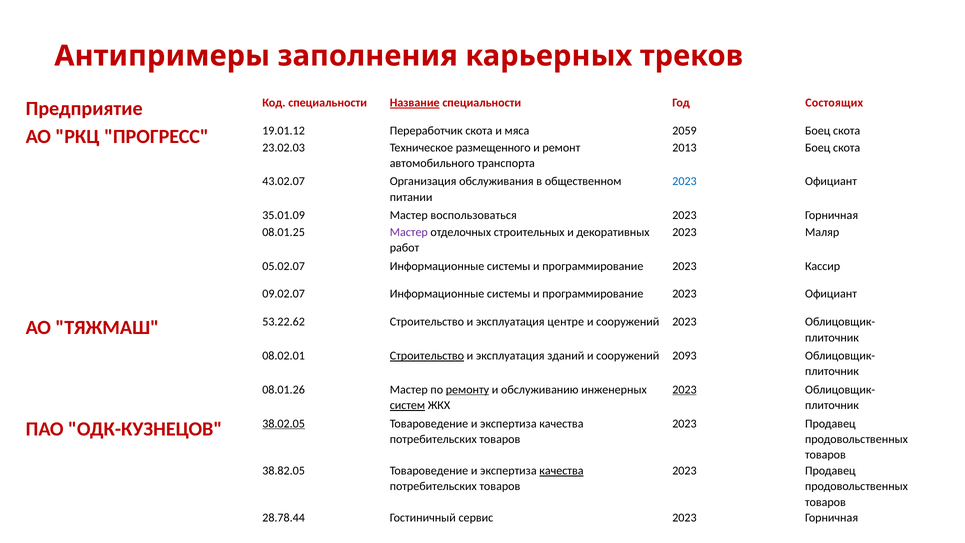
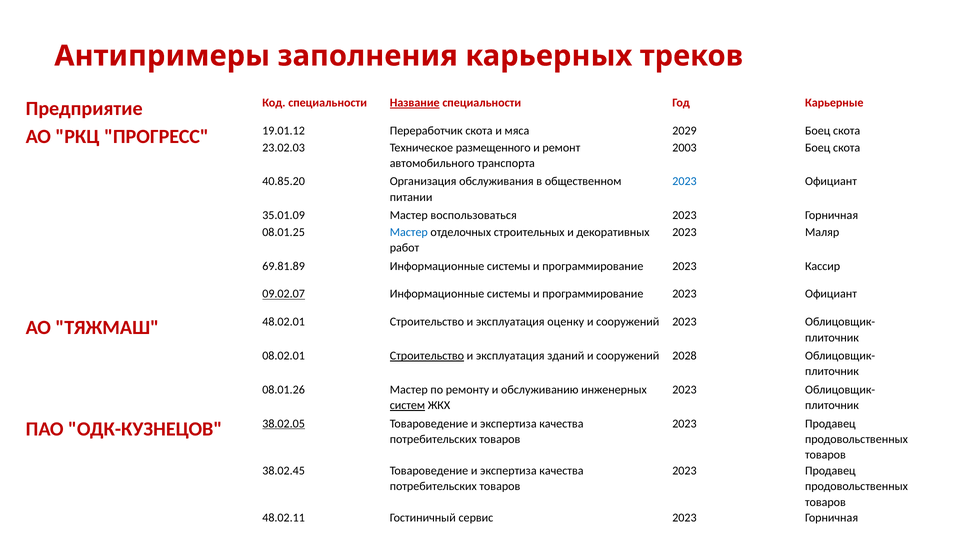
Состоящих: Состоящих -> Карьерные (834, 103)
2059: 2059 -> 2029 (685, 131)
2013: 2013 -> 2003 (685, 147)
43.02.07: 43.02.07 -> 40.85.20 (284, 181)
Мастер colour: purple -> blue (409, 232)
05.02.07: 05.02.07 -> 69.81.89 (284, 266)
09.02.07 underline: none -> present (284, 294)
53.22.62: 53.22.62 -> 48.02.01 (284, 322)
центре: центре -> оценку (566, 322)
2093: 2093 -> 2028 (685, 356)
ремонту underline: present -> none (467, 389)
2023 underline: present -> none (685, 389)
38.82.05: 38.82.05 -> 38.02.45 (284, 471)
качества underline: present -> none (561, 471)
28.78.44: 28.78.44 -> 48.02.11 (284, 518)
